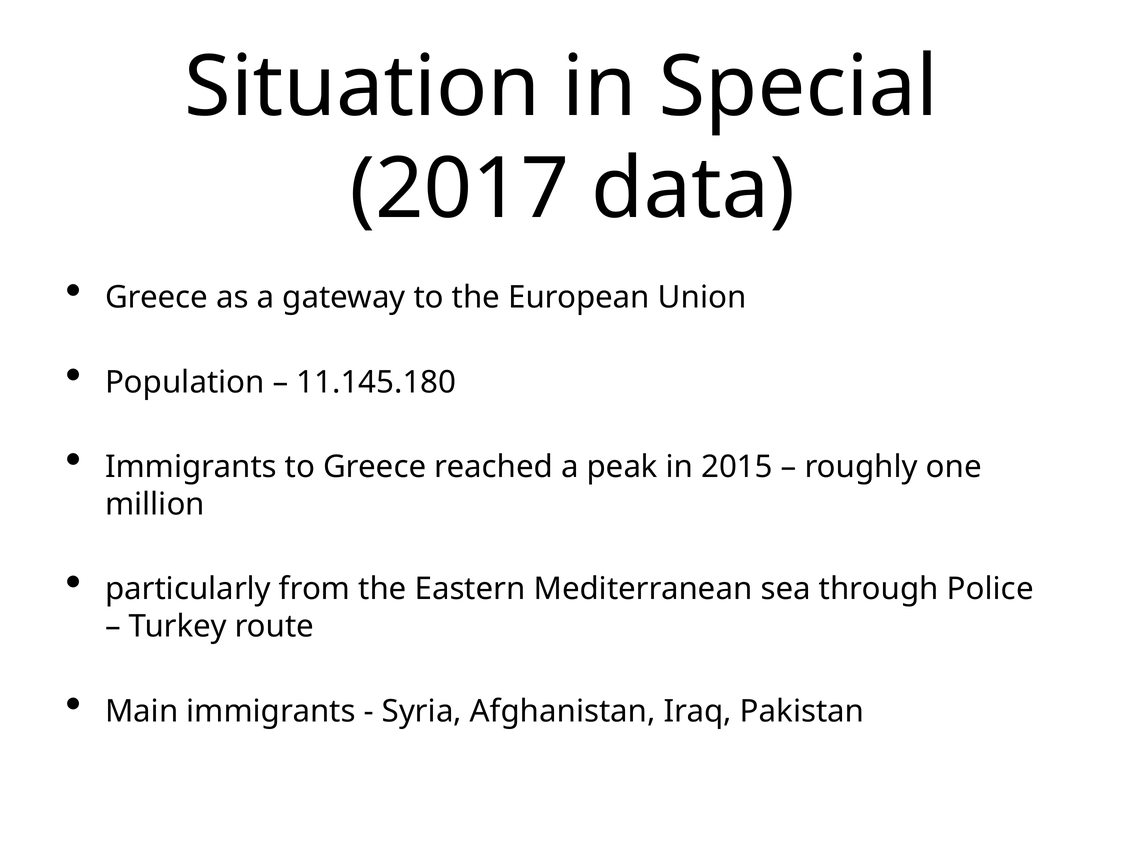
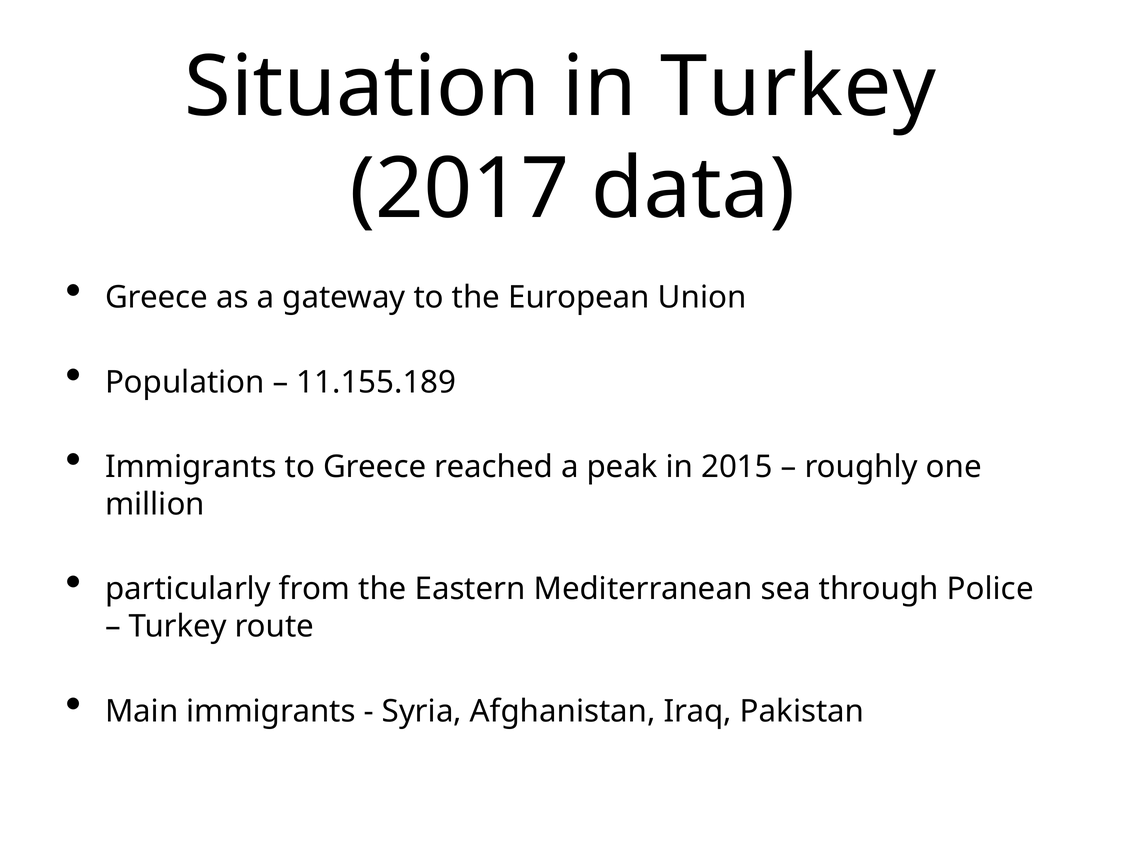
in Special: Special -> Turkey (798, 87)
11.145.180: 11.145.180 -> 11.155.189 (376, 382)
